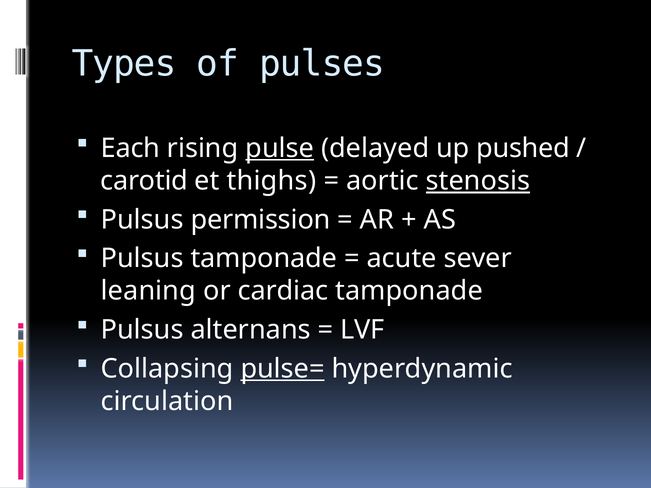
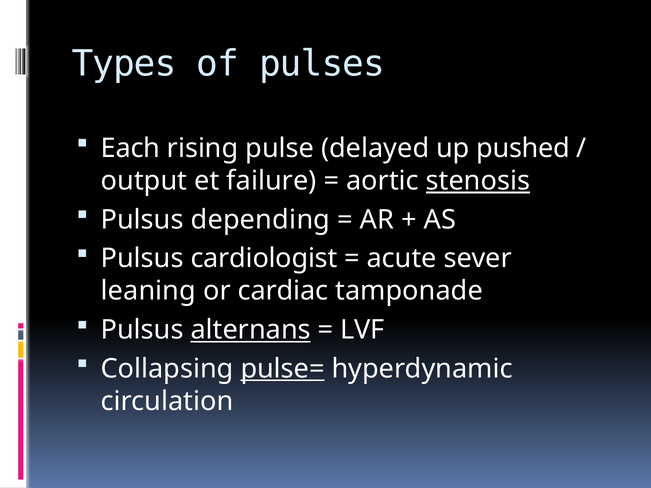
pulse underline: present -> none (280, 148)
carotid: carotid -> output (144, 181)
thighs: thighs -> failure (272, 181)
permission: permission -> depending (260, 220)
Pulsus tamponade: tamponade -> cardiologist (264, 259)
alternans underline: none -> present (251, 330)
